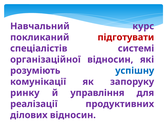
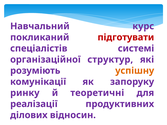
організаційної відносин: відносин -> структур (110, 60)
успішну colour: blue -> orange (135, 71)
управління: управління -> теоретичні (97, 93)
